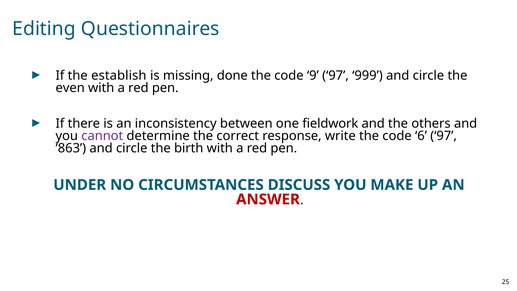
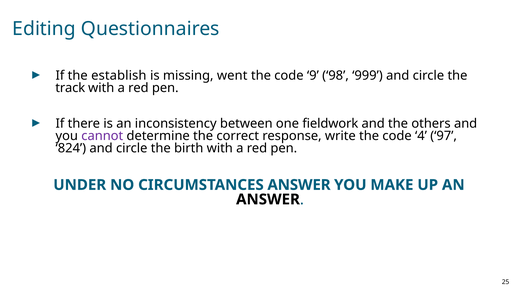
done: done -> went (232, 75)
9 97: 97 -> 98 (336, 75)
even: even -> track (70, 88)
6: 6 -> 4 (421, 136)
863: 863 -> 824 (71, 148)
CIRCUMSTANCES DISCUSS: DISCUSS -> ANSWER (299, 185)
ANSWER colour: red -> black (268, 199)
